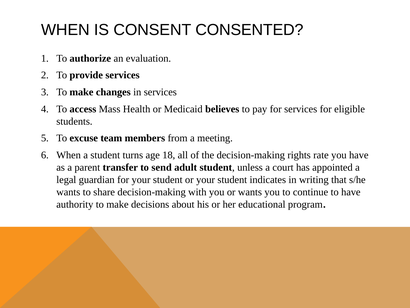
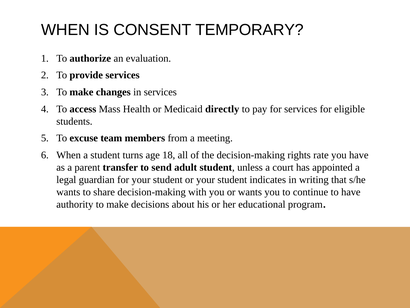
CONSENTED: CONSENTED -> TEMPORARY (249, 30)
believes: believes -> directly (222, 109)
